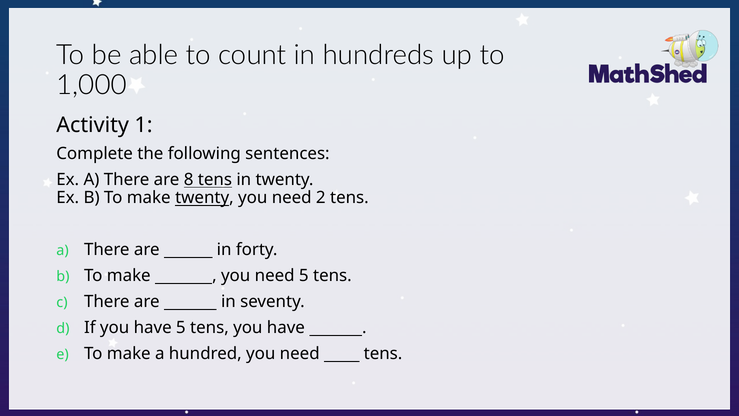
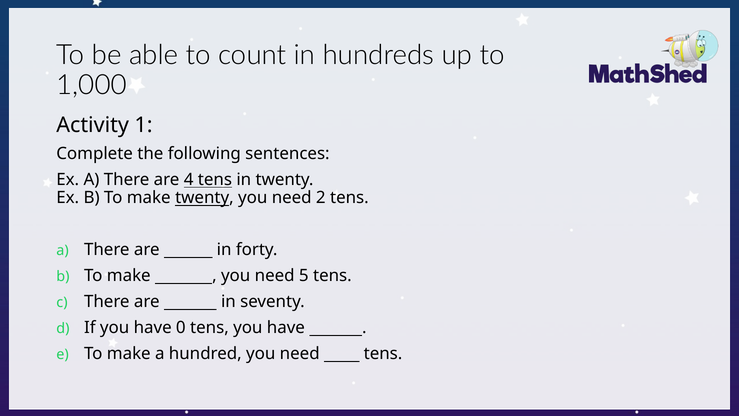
8: 8 -> 4 (189, 179)
have 5: 5 -> 0 (181, 328)
